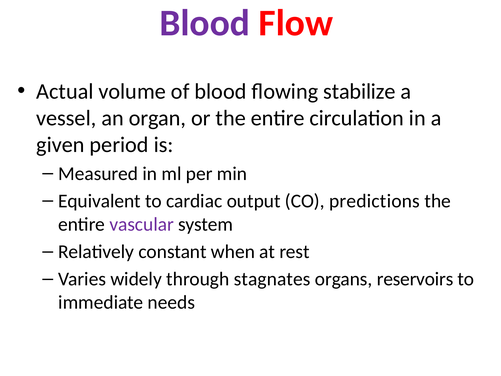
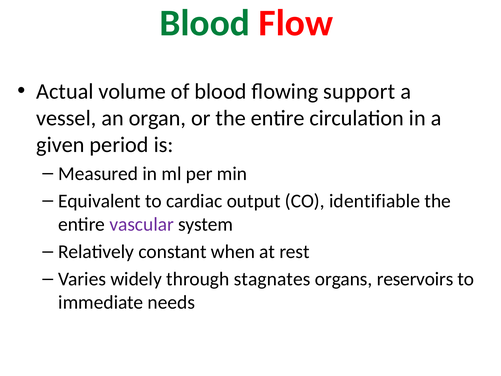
Blood colour: purple -> green (205, 23)
stabilize: stabilize -> support (359, 91)
predictions: predictions -> identifiable (375, 201)
